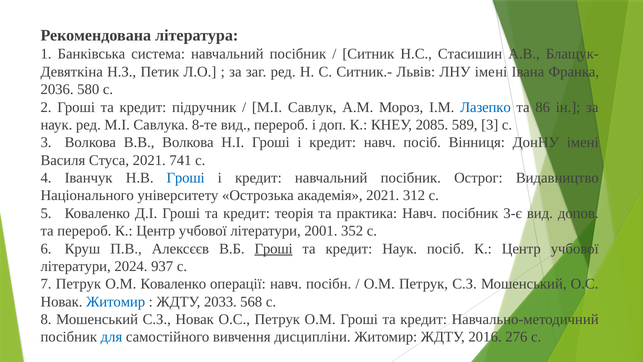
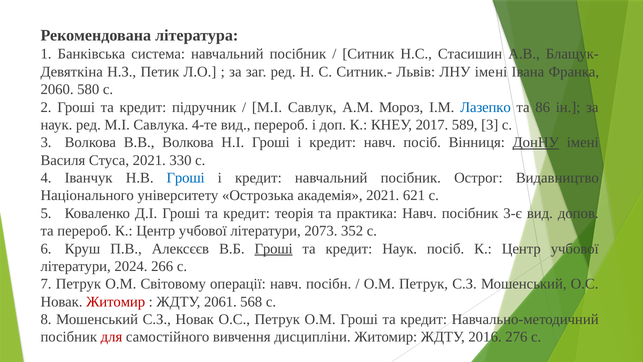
2036: 2036 -> 2060 (57, 89)
8-те: 8-те -> 4-те (205, 125)
2085: 2085 -> 2017 (432, 125)
ДонНУ underline: none -> present (536, 142)
741: 741 -> 330 (180, 160)
312: 312 -> 621 (414, 195)
2001: 2001 -> 2073 (321, 231)
937: 937 -> 266 (162, 266)
О.М Коваленко: Коваленко -> Світовому (173, 284)
Житомир colour: blue -> red (116, 301)
2033: 2033 -> 2061 (220, 301)
для colour: blue -> red (111, 337)
